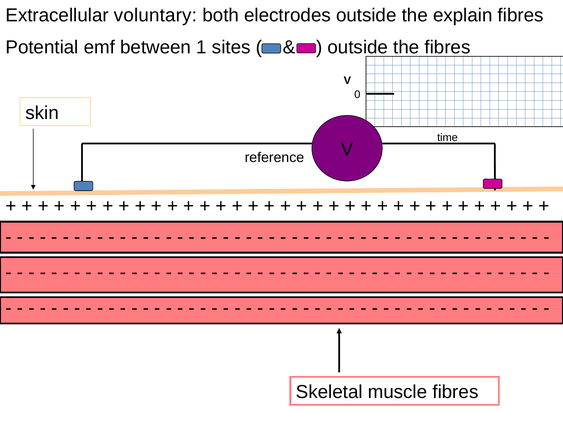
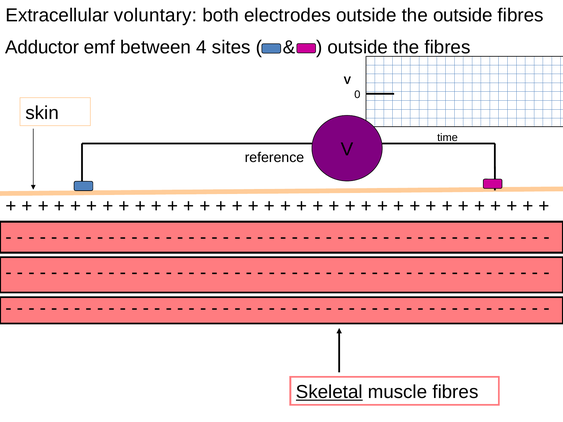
the explain: explain -> outside (463, 15)
Potential: Potential -> Adductor (42, 47)
1: 1 -> 4 (202, 47)
Skeletal underline: none -> present (329, 392)
